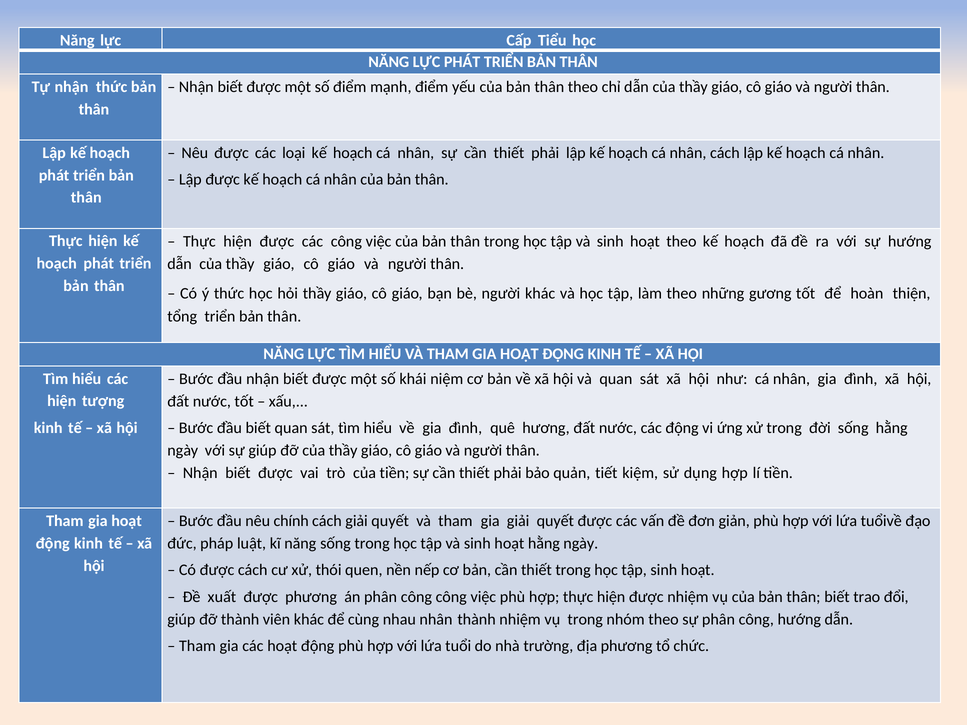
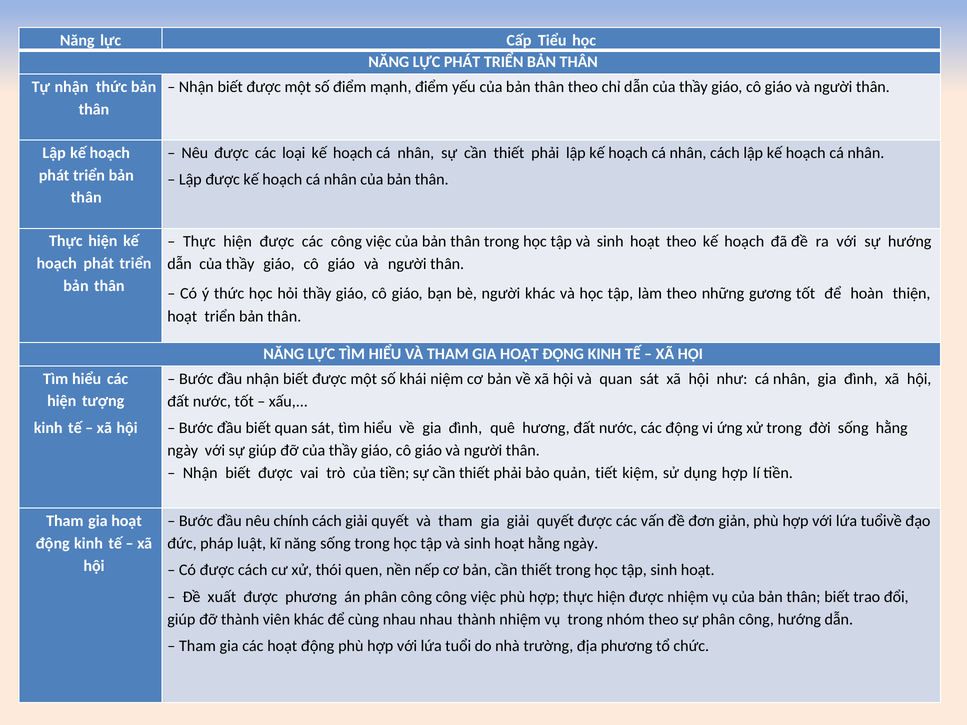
tổng: tổng -> hoạt (182, 316)
nhau nhân: nhân -> nhau (436, 620)
